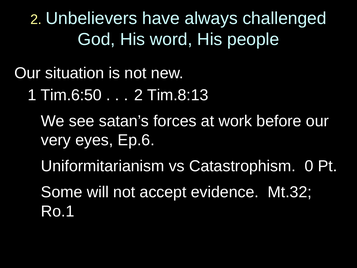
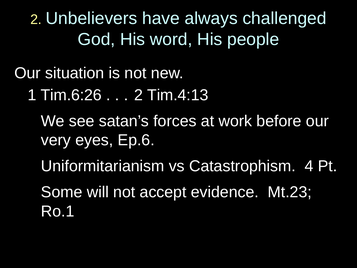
Tim.6:50: Tim.6:50 -> Tim.6:26 (71, 95)
Tim.8:13: Tim.8:13 -> Tim.4:13 (178, 95)
0: 0 -> 4 (309, 166)
Mt.32: Mt.32 -> Mt.23 (290, 192)
